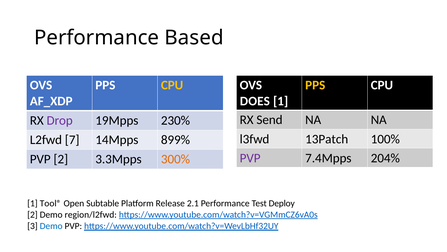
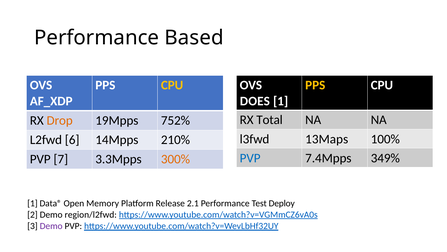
Send: Send -> Total (270, 120)
Drop colour: purple -> orange (60, 120)
230%: 230% -> 752% (175, 120)
13Patch: 13Patch -> 13Maps (327, 139)
7: 7 -> 6 (72, 140)
899%: 899% -> 210% (175, 140)
PVP colour: purple -> blue (250, 158)
204%: 204% -> 349% (385, 158)
PVP 2: 2 -> 7 (61, 159)
Tool®: Tool® -> Data® (51, 203)
Subtable: Subtable -> Memory (103, 203)
Demo colour: blue -> purple (51, 226)
